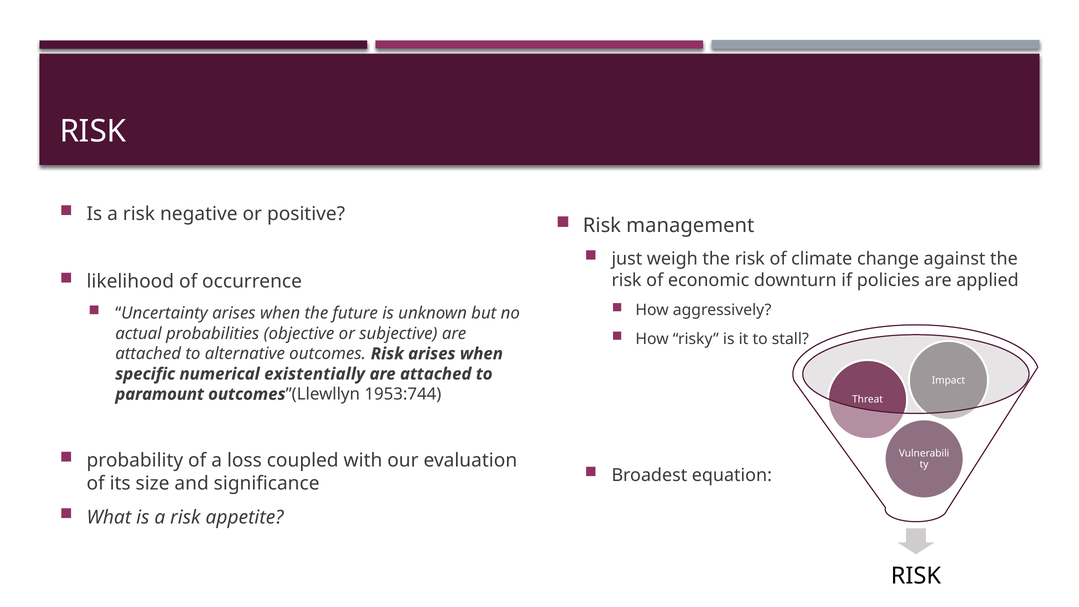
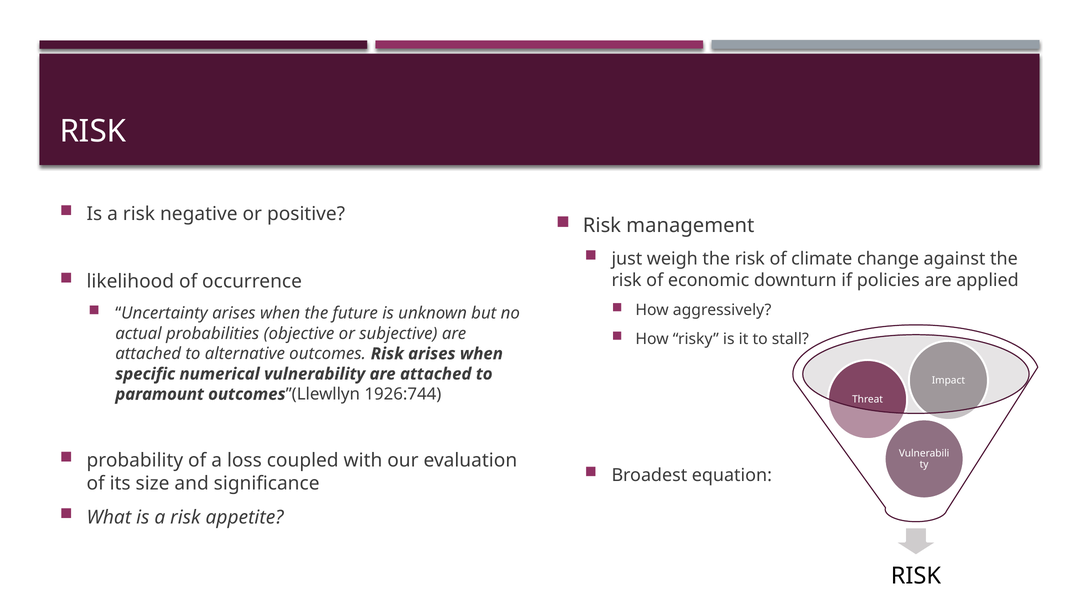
existentially: existentially -> vulnerability (315, 374)
1953:744: 1953:744 -> 1926:744 (403, 394)
